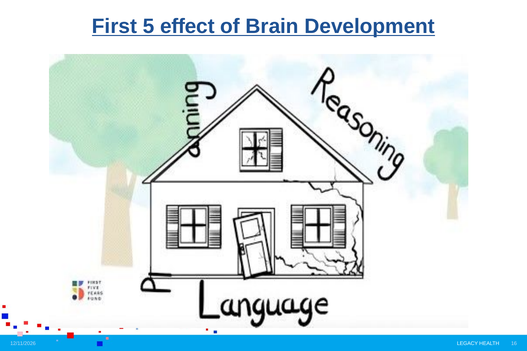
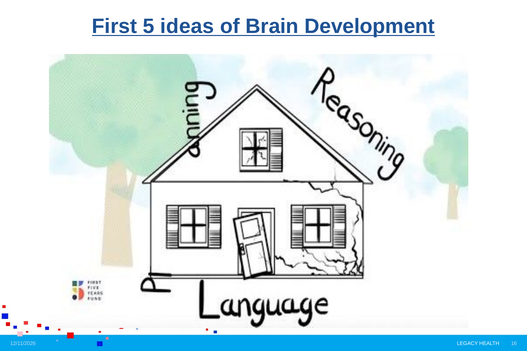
effect: effect -> ideas (187, 26)
